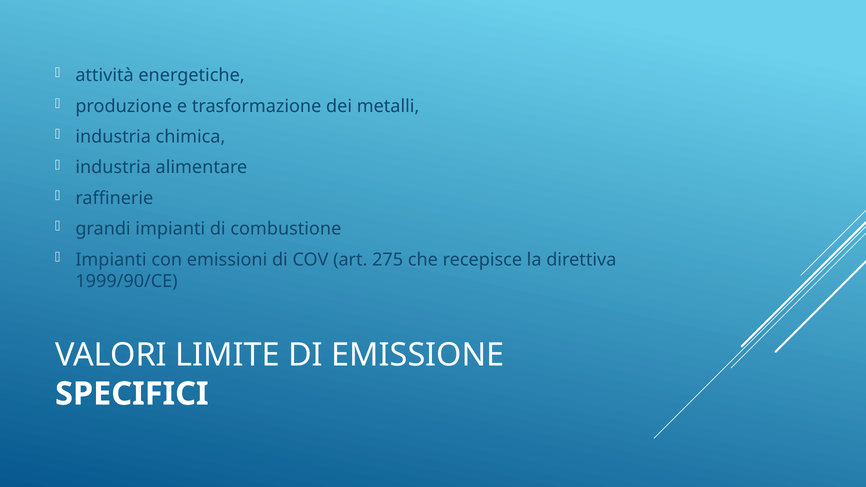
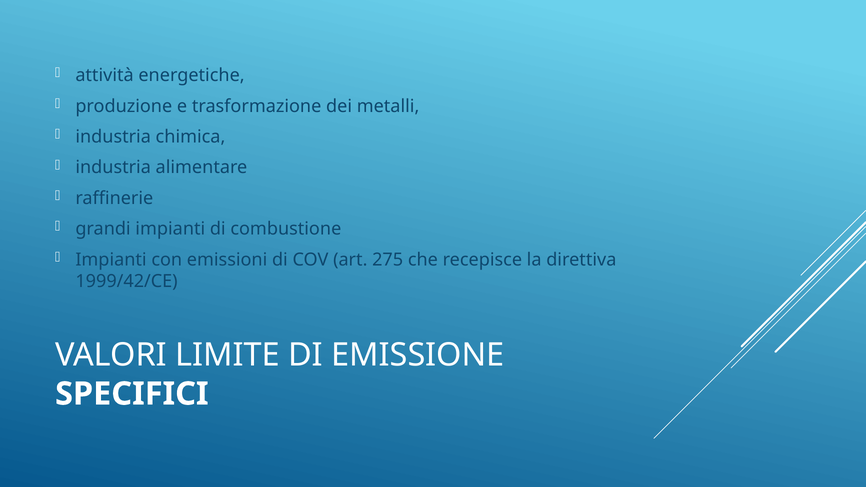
1999/90/CE: 1999/90/CE -> 1999/42/CE (127, 281)
